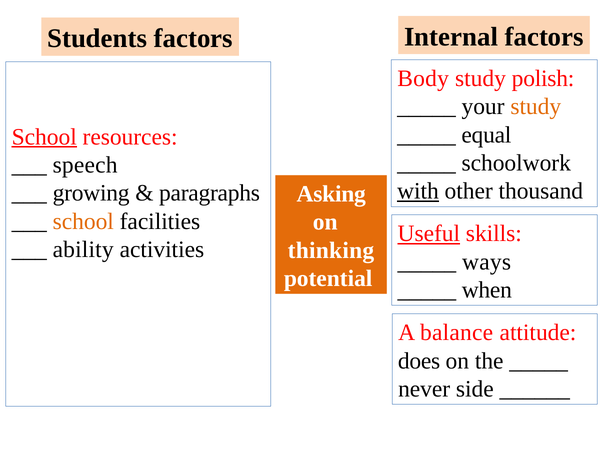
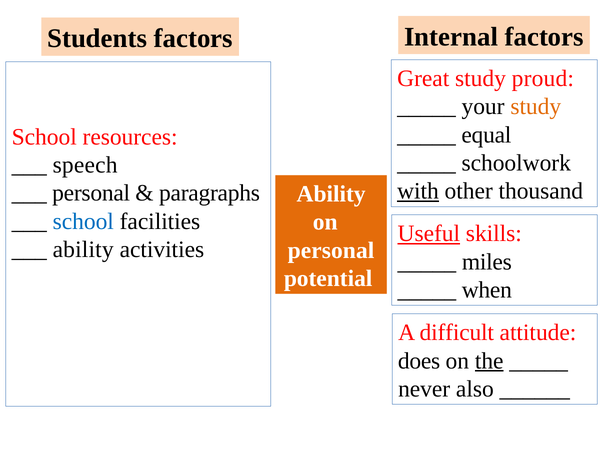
Body: Body -> Great (423, 78)
polish: polish -> proud (543, 78)
School underline: present -> none (44, 137)
growing: growing -> personal (91, 193)
Asking: Asking -> Ability (331, 194)
school colour: orange -> blue (83, 221)
thinking: thinking -> personal (331, 250)
ways: ways -> miles (487, 262)
balance: balance -> difficult (457, 333)
the underline: none -> present (489, 361)
side: side -> also (475, 389)
